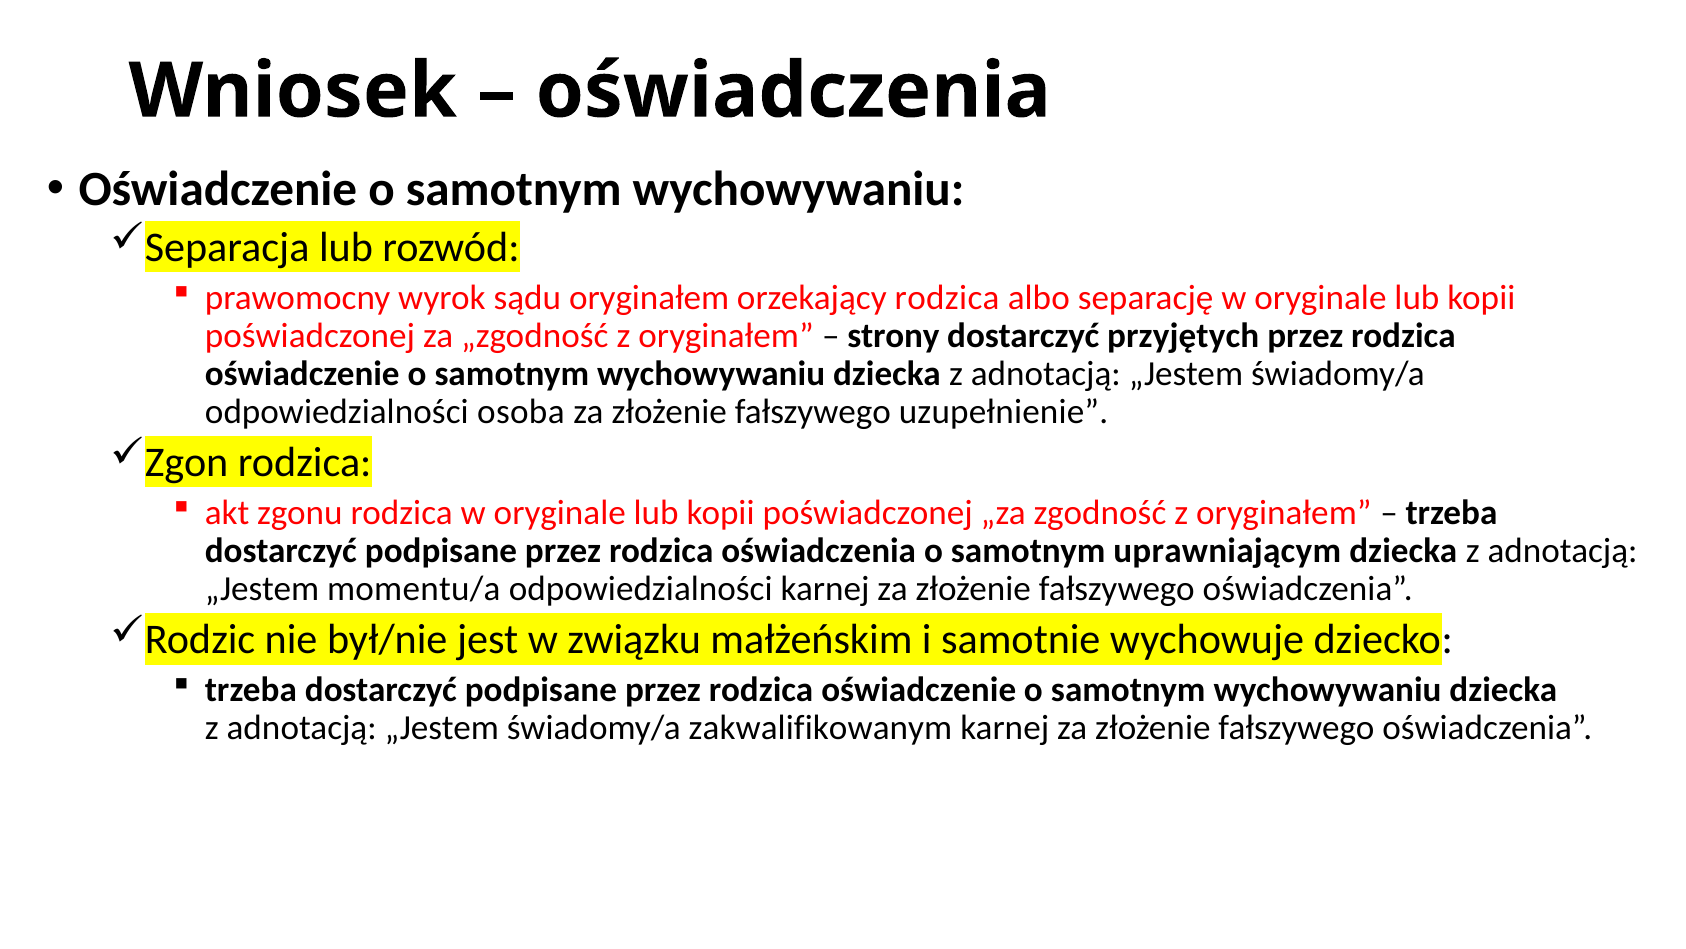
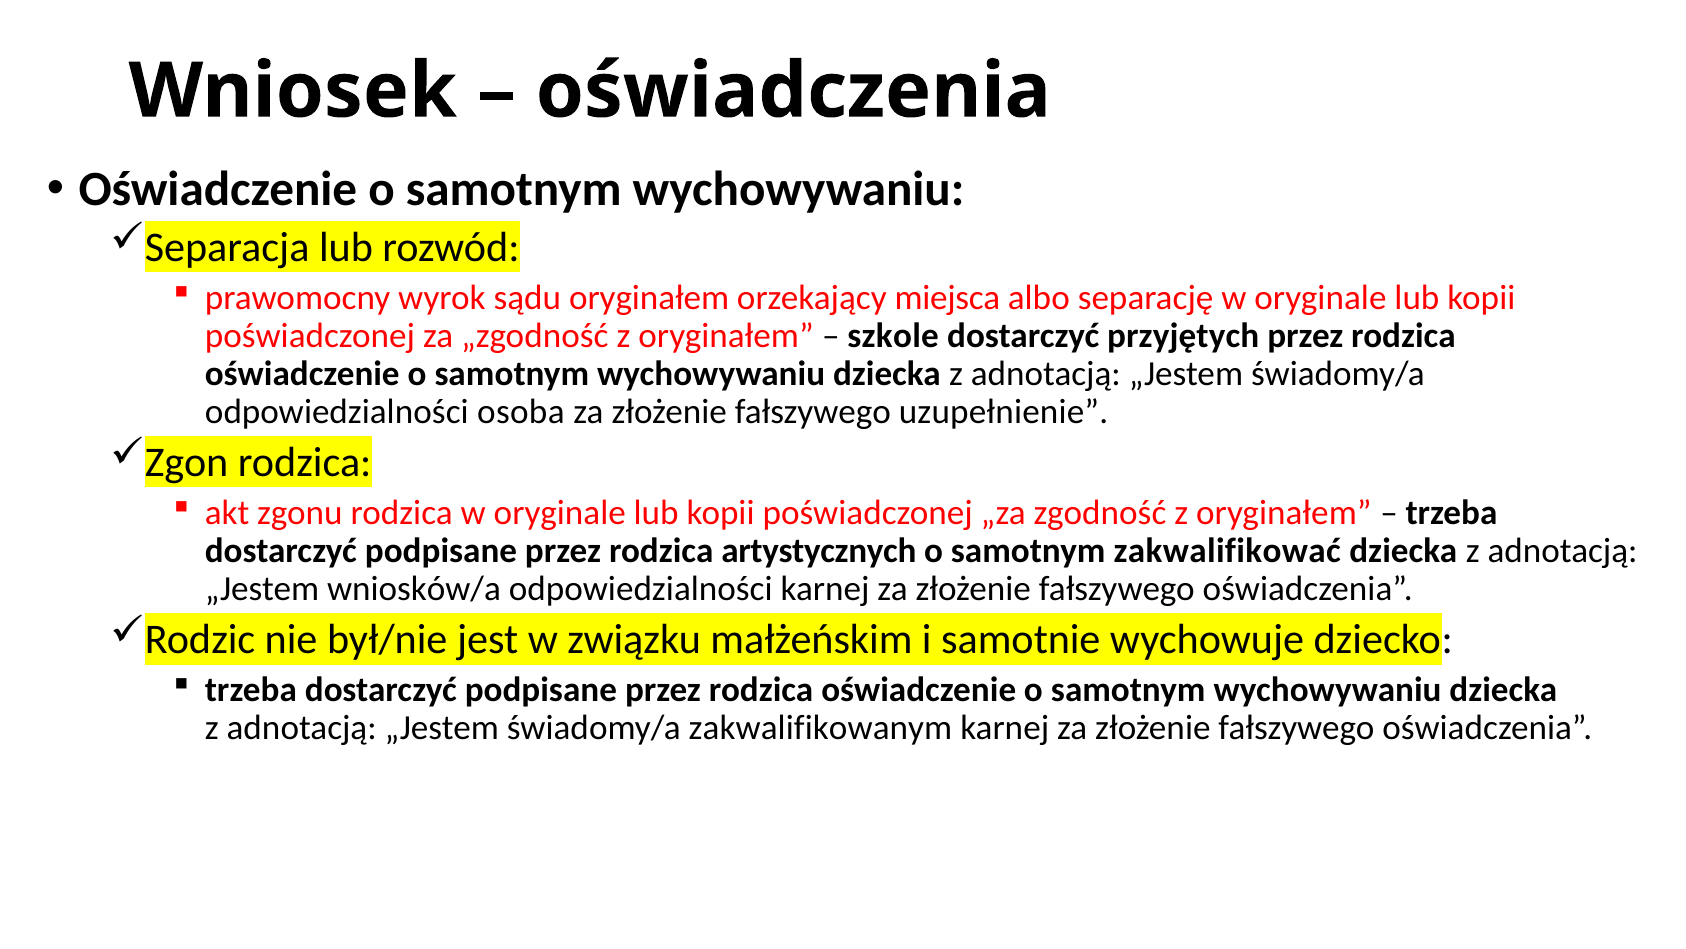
orzekający rodzica: rodzica -> miejsca (947, 298)
strony: strony -> szkole (893, 335)
rodzica oświadczenia: oświadczenia -> artystycznych (819, 550)
uprawniającym: uprawniającym -> zakwalifikować (1227, 550)
momentu/a: momentu/a -> wniosków/a (414, 588)
